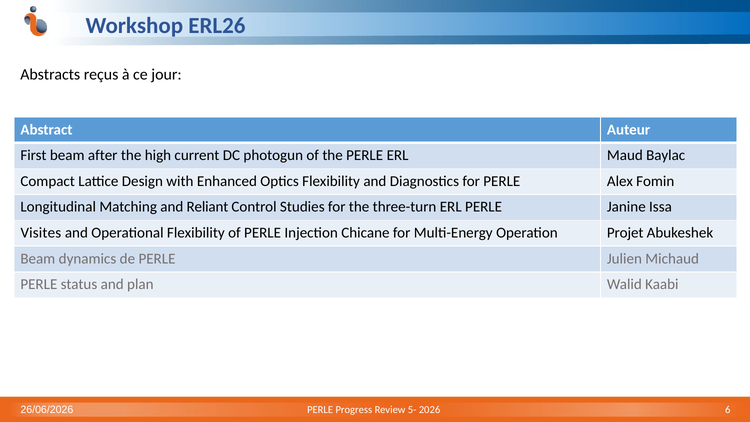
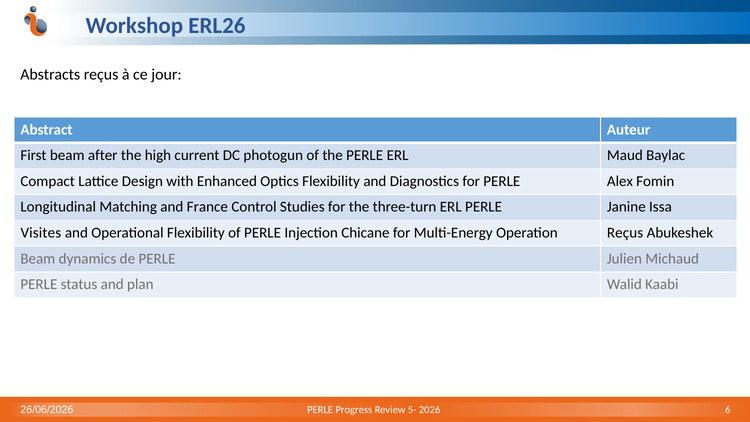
Reliant: Reliant -> France (207, 207)
Operation Projet: Projet -> Reçus (625, 233)
